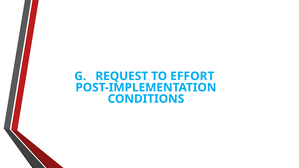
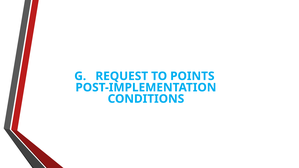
EFFORT: EFFORT -> POINTS (192, 76)
